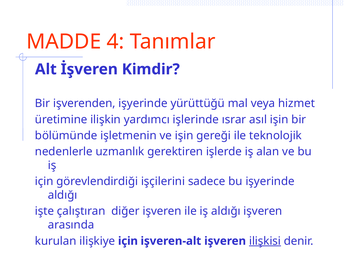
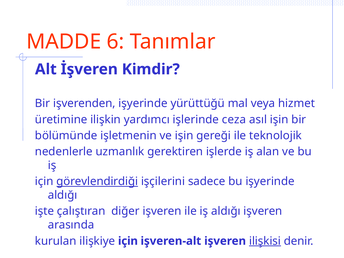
4: 4 -> 6 (115, 42)
ısrar: ısrar -> ceza (234, 119)
görevlendirdiği underline: none -> present (97, 181)
